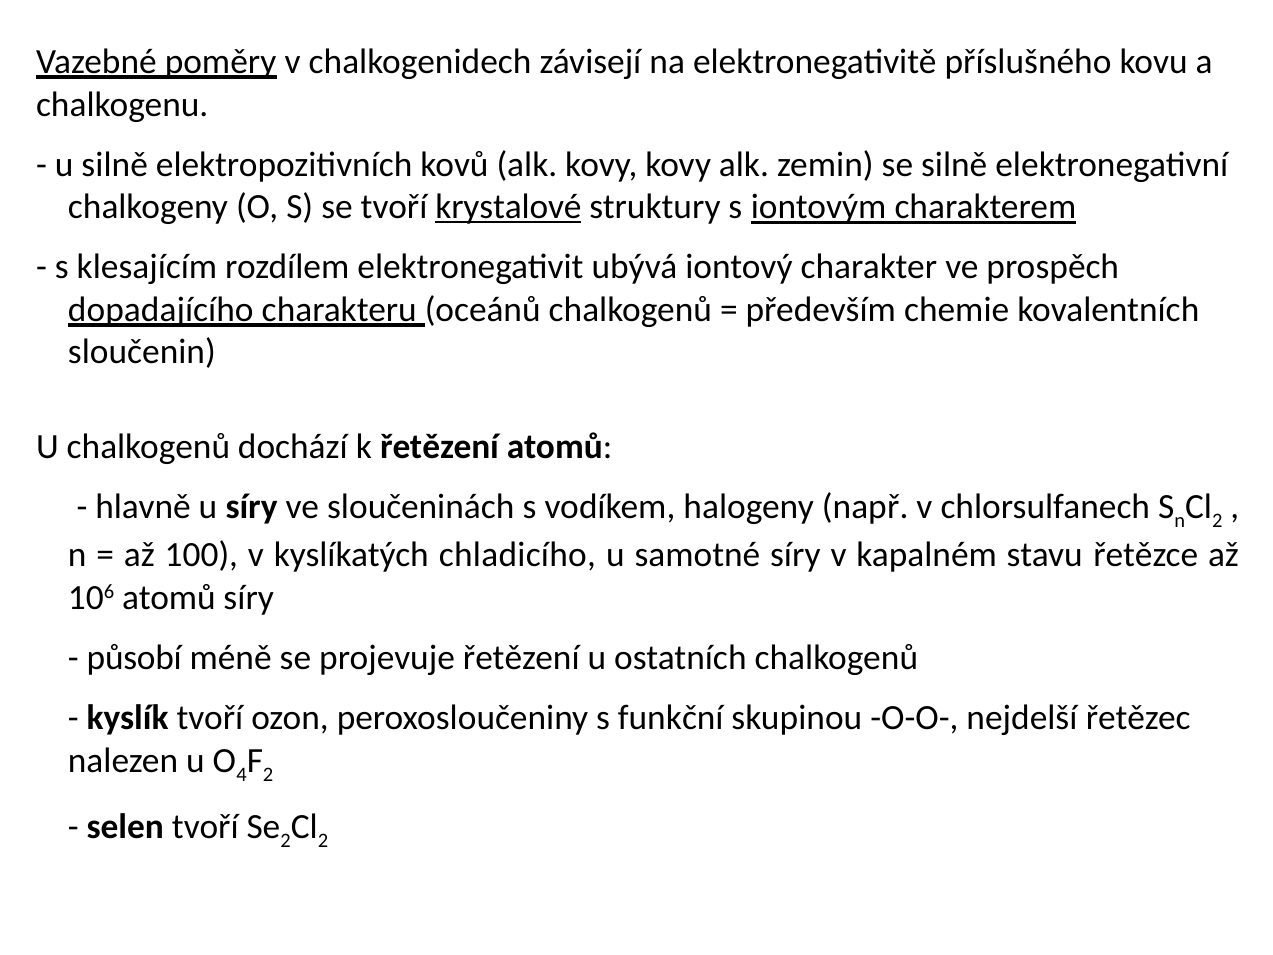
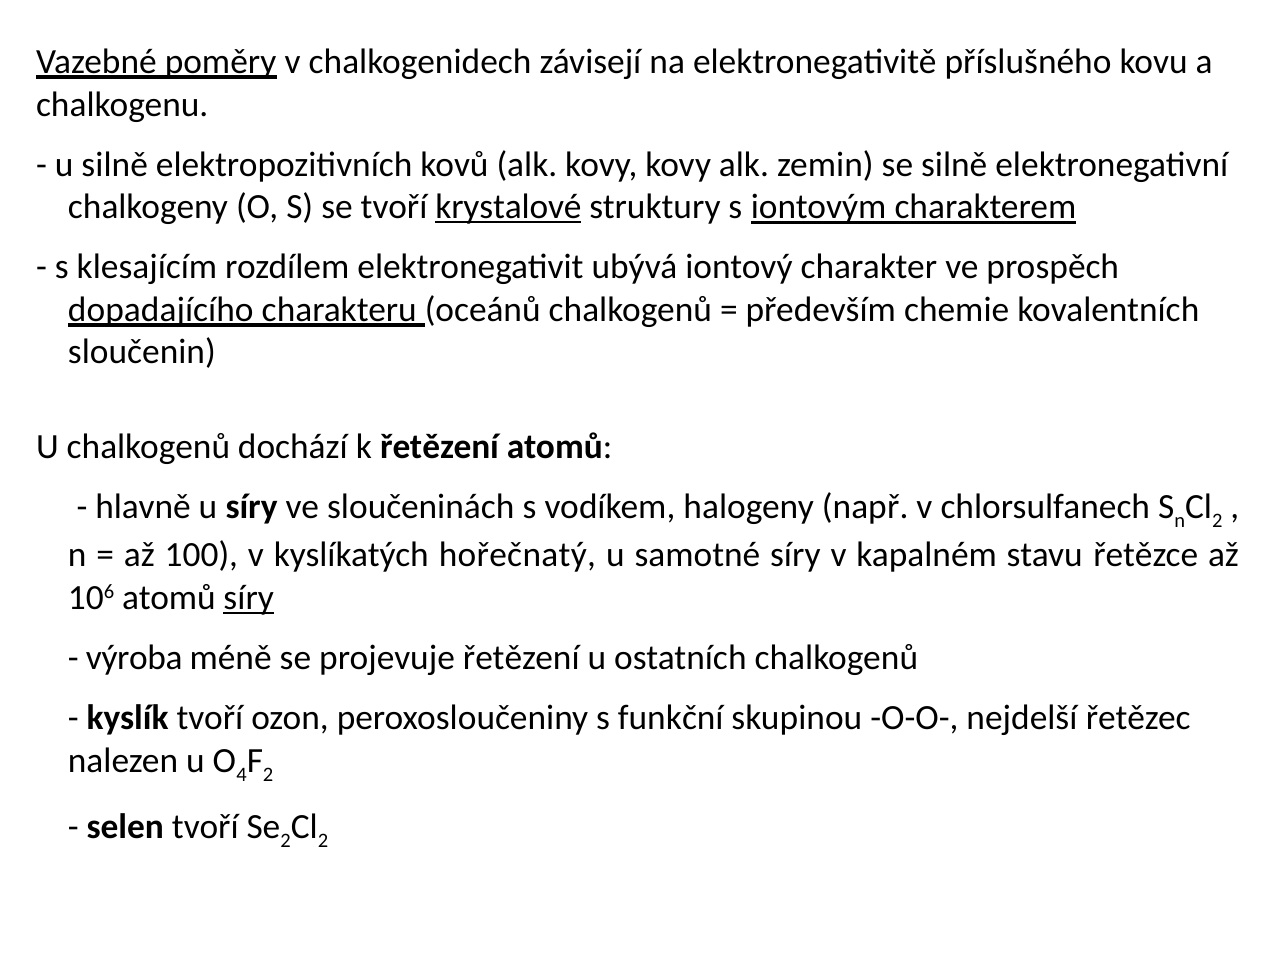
chladicího: chladicího -> hořečnatý (517, 555)
síry underline: none -> present (249, 598)
působí: působí -> výroba (134, 658)
